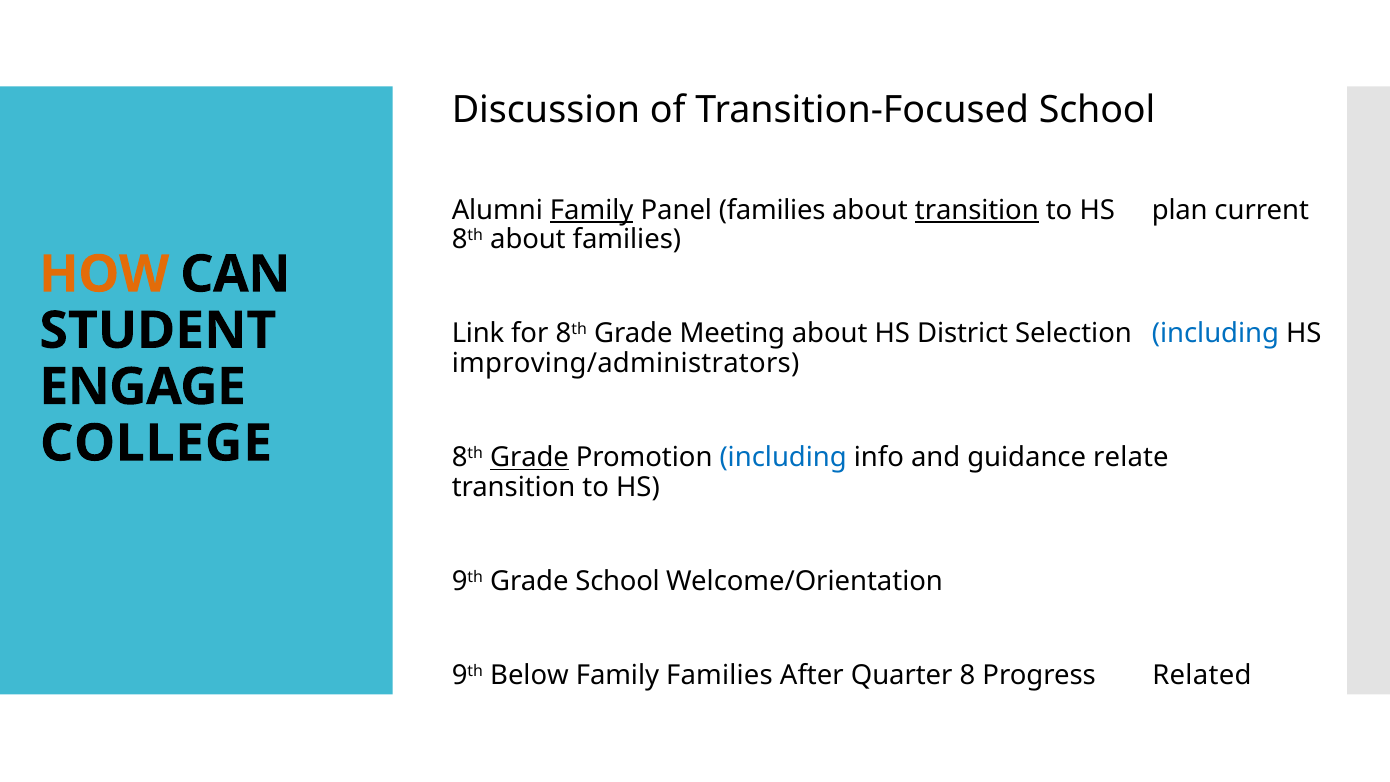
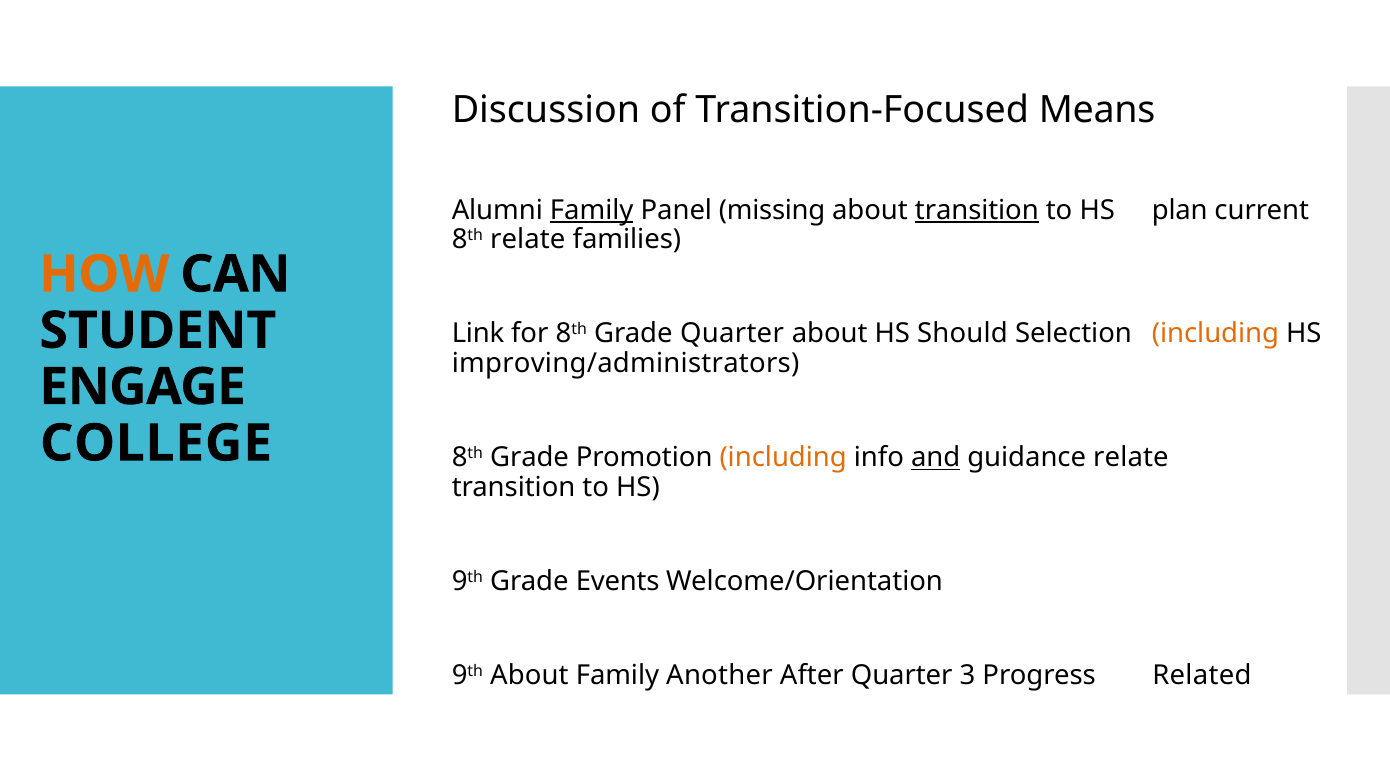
Transition-Focused School: School -> Means (1097, 110)
Panel families: families -> missing (772, 210)
8th about: about -> relate (528, 240)
Grade Meeting: Meeting -> Quarter (732, 334)
District: District -> Should (962, 334)
including colour: blue -> orange (1215, 334)
Grade underline: present -> none (529, 458)
including colour: blue -> orange (783, 458)
and underline: none -> present (936, 458)
Grade School: School -> Events (618, 581)
9th Below: Below -> About (529, 676)
Family Families: Families -> Another (719, 676)
8: 8 -> 3 (968, 676)
